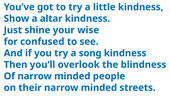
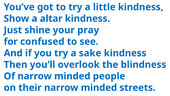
wise: wise -> pray (88, 30)
song: song -> sake (90, 53)
